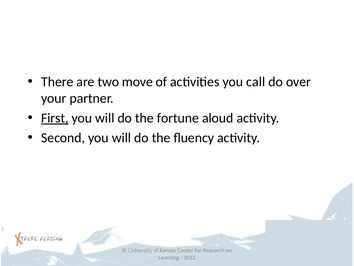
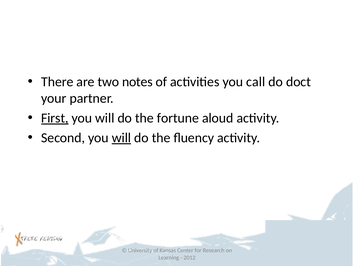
move: move -> notes (137, 82)
over: over -> doct (298, 82)
will underline: none -> present (121, 138)
